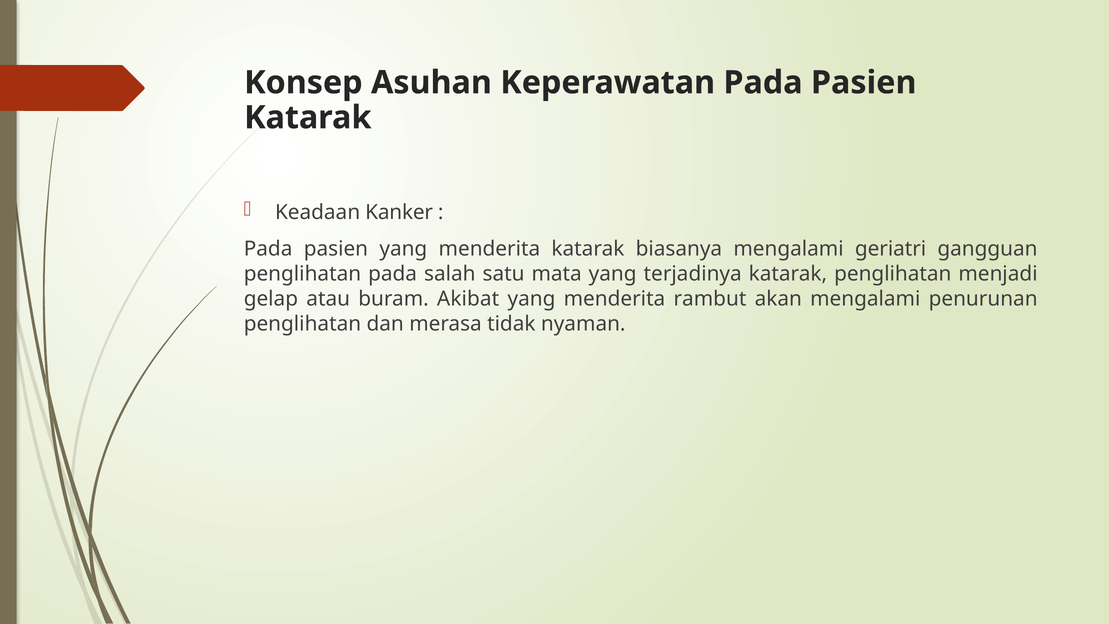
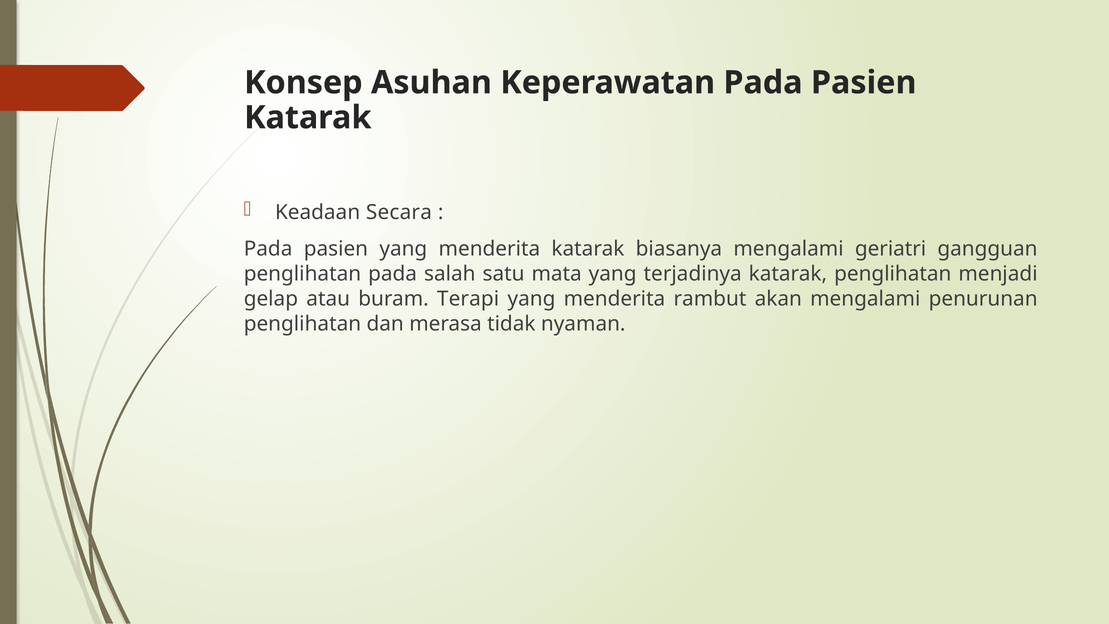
Kanker: Kanker -> Secara (399, 212)
Akibat: Akibat -> Terapi (468, 299)
